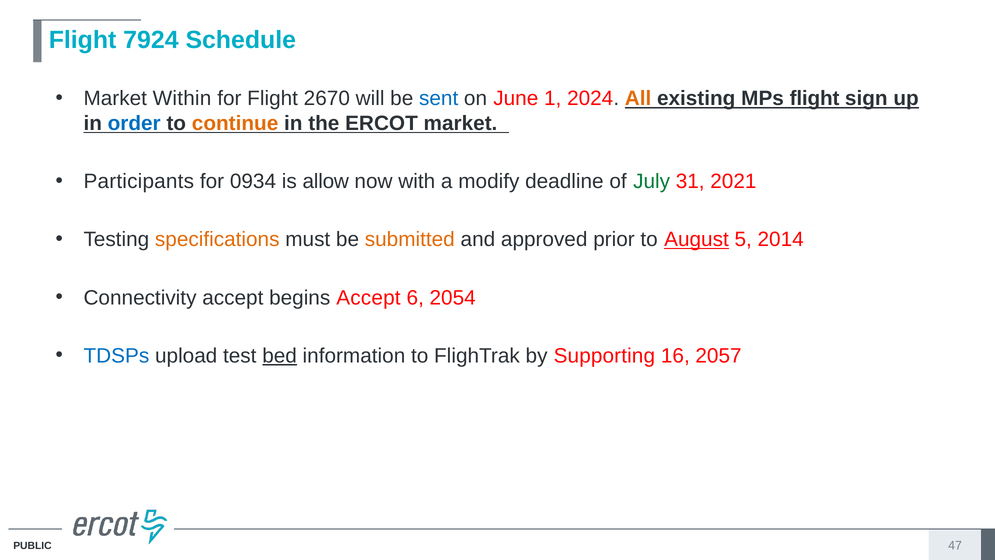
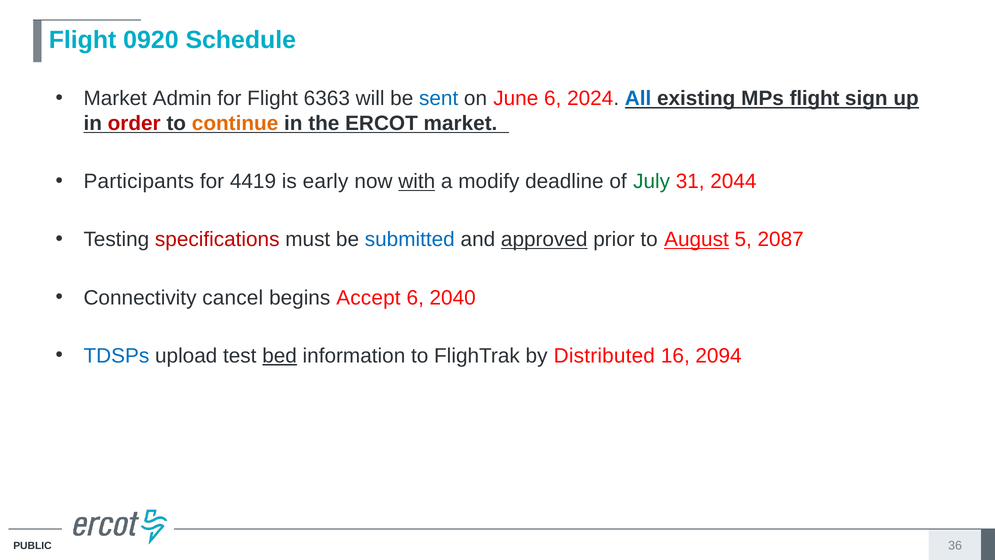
7924: 7924 -> 0920 (151, 40)
Within: Within -> Admin (182, 98)
2670: 2670 -> 6363 (327, 98)
June 1: 1 -> 6 (553, 98)
All colour: orange -> blue (638, 98)
order colour: blue -> red (134, 123)
0934: 0934 -> 4419 (253, 181)
allow: allow -> early (326, 181)
with underline: none -> present (417, 181)
2021: 2021 -> 2044 (733, 181)
specifications colour: orange -> red (217, 239)
submitted colour: orange -> blue (410, 239)
approved underline: none -> present (544, 239)
2014: 2014 -> 2087 (781, 239)
Connectivity accept: accept -> cancel (233, 298)
2054: 2054 -> 2040 (453, 298)
Supporting: Supporting -> Distributed (604, 356)
2057: 2057 -> 2094 (719, 356)
47: 47 -> 36 (955, 545)
